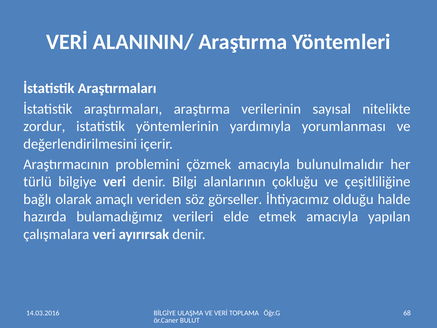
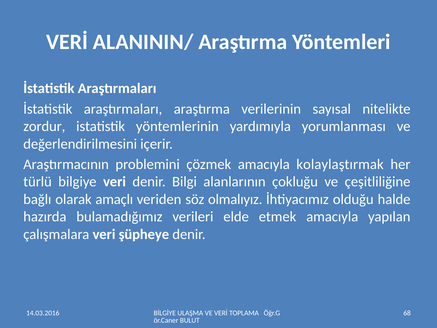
bulunulmalıdır: bulunulmalıdır -> kolaylaştırmak (340, 164)
görseller: görseller -> olmalıyız (235, 199)
ayırırsak: ayırırsak -> şüpheye (144, 234)
